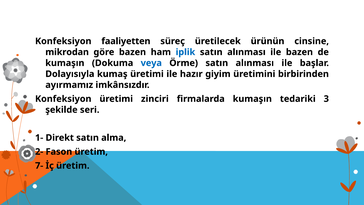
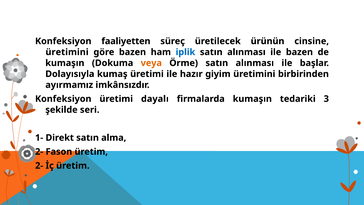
mikrodan: mikrodan -> üretimini (67, 52)
veya colour: blue -> orange (151, 63)
zinciri: zinciri -> dayalı (155, 99)
7-: 7- -> 2- (39, 165)
